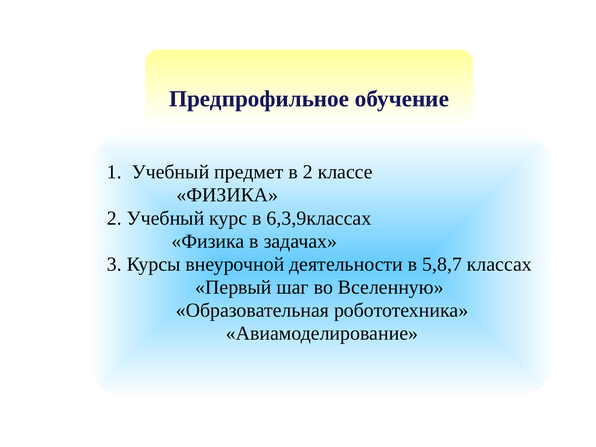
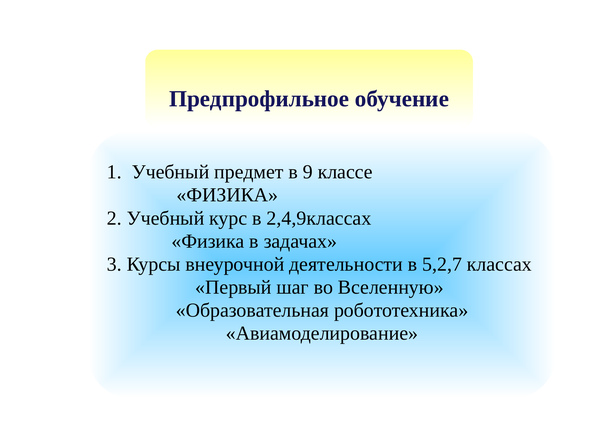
в 2: 2 -> 9 (308, 172)
6,3,9классах: 6,3,9классах -> 2,4,9классах (319, 218)
5,8,7: 5,8,7 -> 5,2,7 (442, 264)
